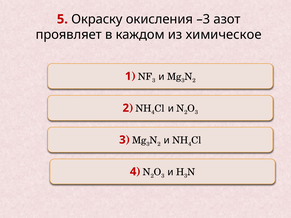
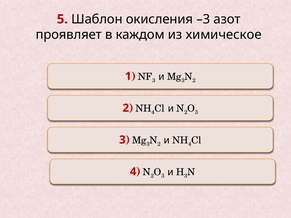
Окраску: Окраску -> Шаблон (97, 19)
